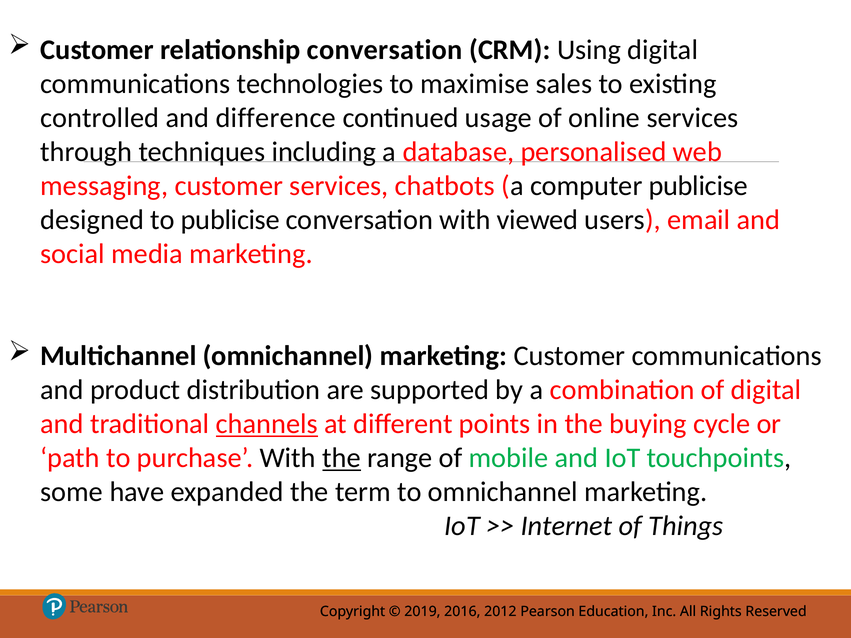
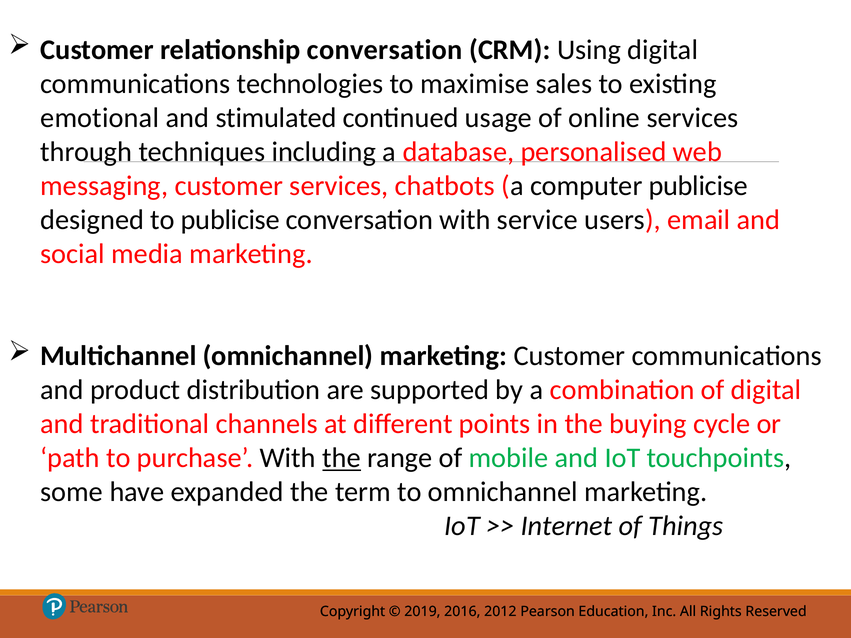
controlled: controlled -> emotional (100, 118)
difference: difference -> stimulated (276, 118)
viewed: viewed -> service (537, 220)
channels underline: present -> none (267, 424)
